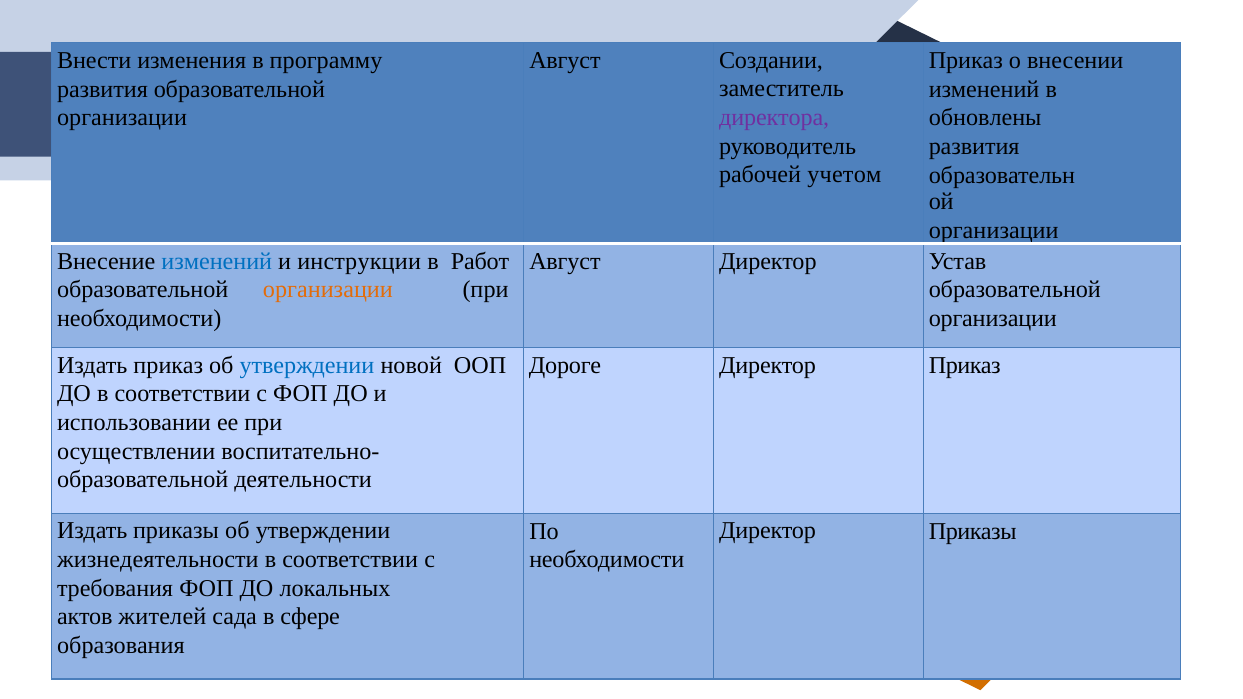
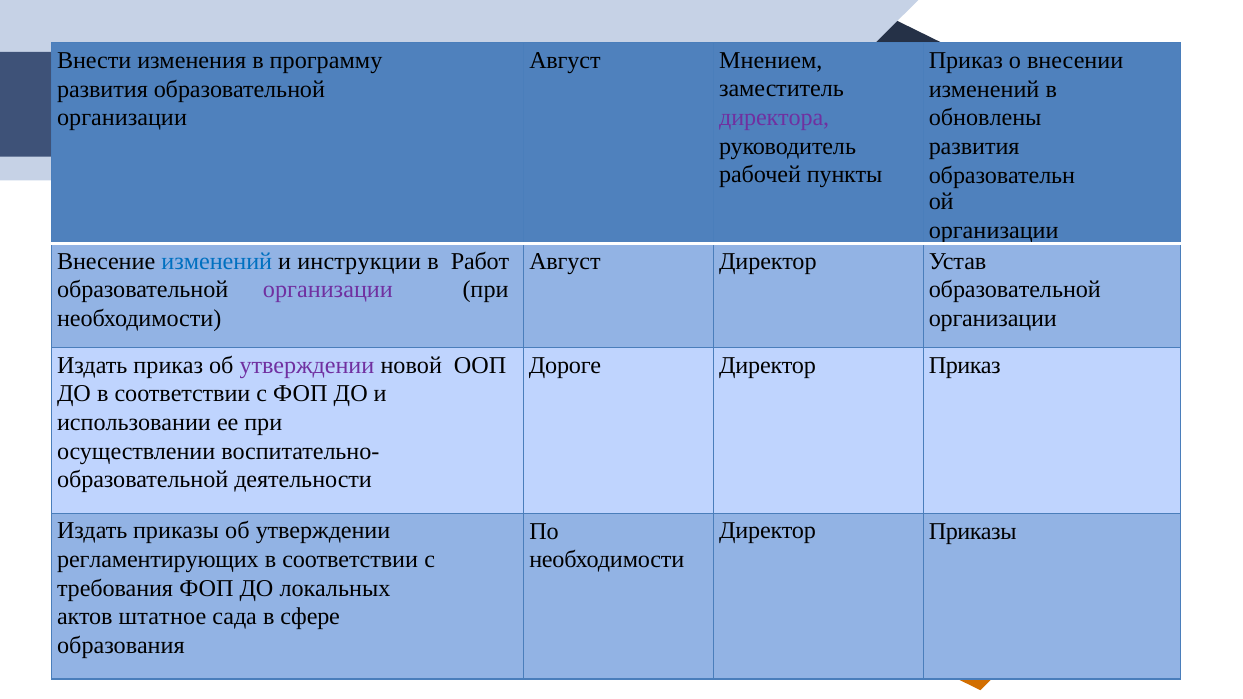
Создании: Создании -> Мнением (771, 60)
учетом: учетом -> пункты (845, 175)
организации colour: orange -> purple (328, 290)
утверждении colour: blue -> purple (307, 365)
жизнедеятельности: жизнедеятельности -> регламентирующих (158, 560)
жителей: жителей -> штатное (162, 617)
